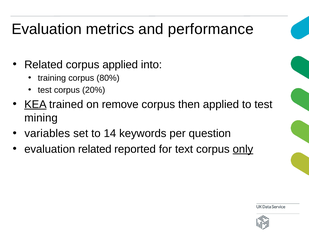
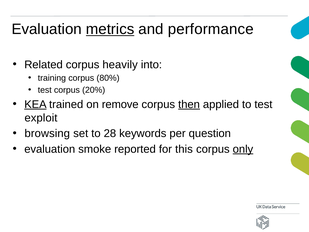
metrics underline: none -> present (110, 29)
corpus applied: applied -> heavily (120, 65)
then underline: none -> present (189, 104)
mining: mining -> exploit (41, 118)
variables: variables -> browsing (47, 133)
14: 14 -> 28 (110, 133)
evaluation related: related -> smoke (95, 149)
text: text -> this (184, 149)
